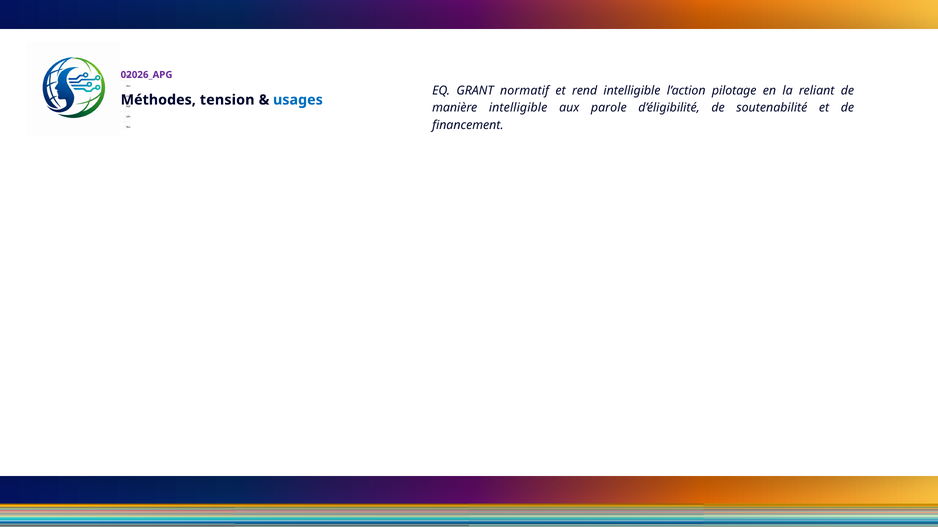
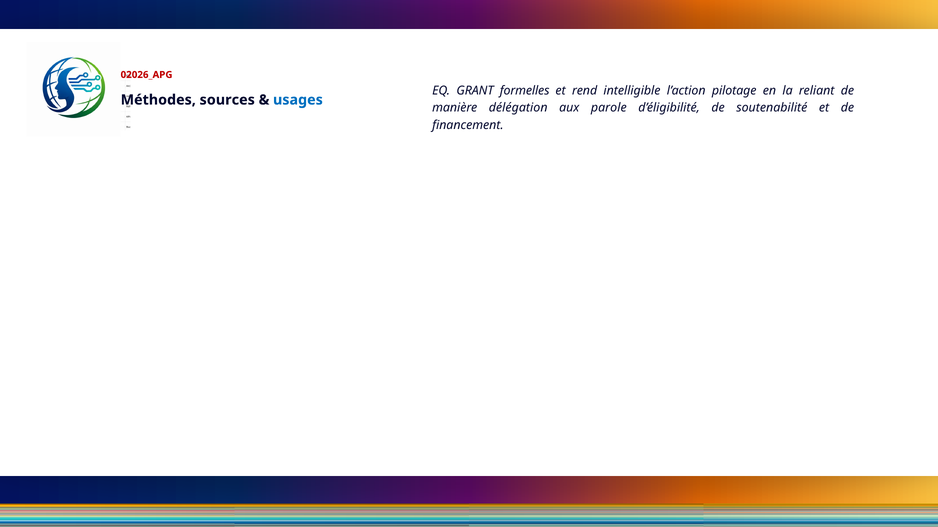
02026_APG colour: purple -> red (147, 75)
normatif: normatif -> formelles (525, 91)
tension: tension -> sources (227, 100)
manière intelligible: intelligible -> délégation (518, 108)
